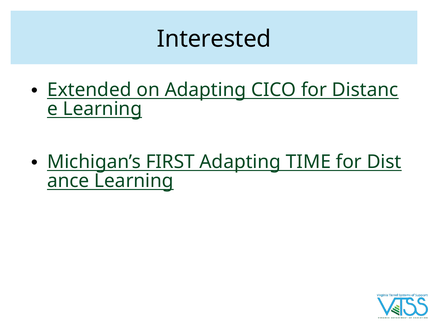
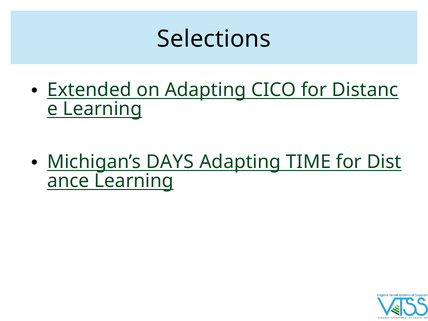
Interested: Interested -> Selections (214, 39)
FIRST: FIRST -> DAYS (170, 162)
